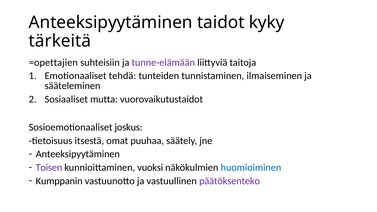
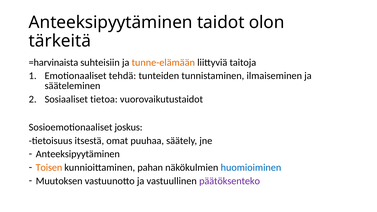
kyky: kyky -> olon (267, 22)
=opettajien: =opettajien -> =harvinaista (53, 62)
tunne-elämään colour: purple -> orange (163, 62)
mutta: mutta -> tietoa (104, 99)
Toisen colour: purple -> orange (49, 168)
vuoksi: vuoksi -> pahan (150, 168)
Kumppanin: Kumppanin -> Muutoksen (59, 181)
